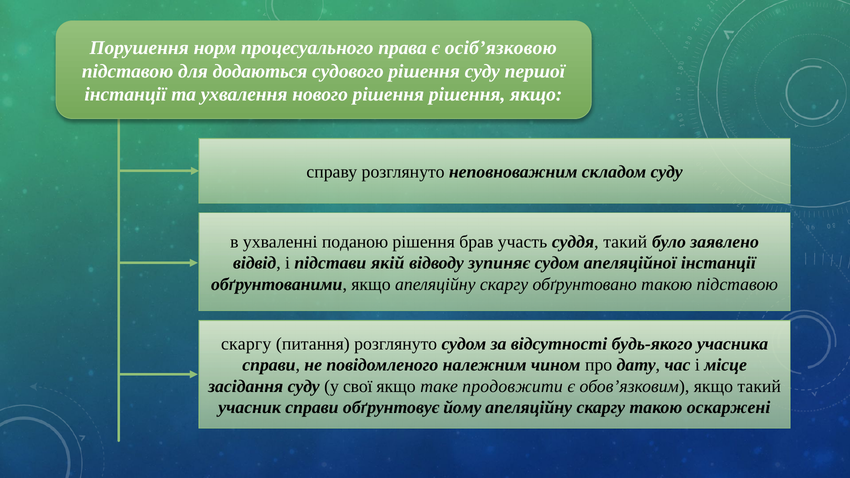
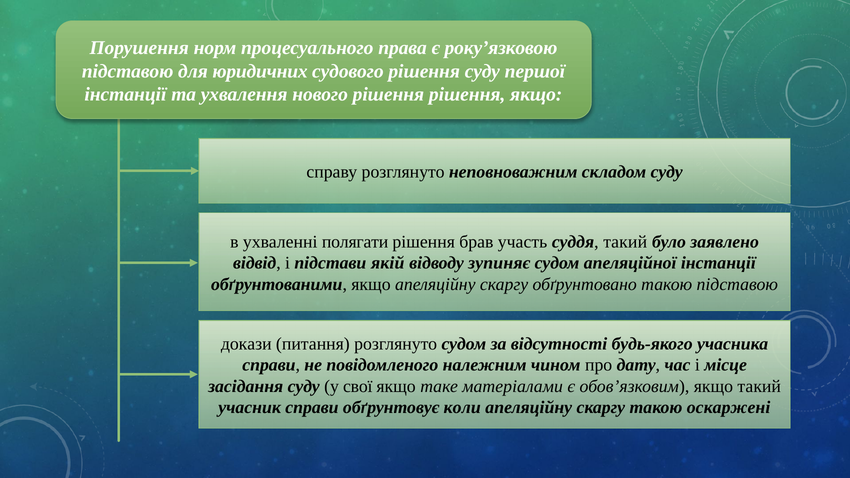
осіб’язковою: осіб’язковою -> року’язковою (501, 48)
додаються: додаються -> юридичних (260, 71)
поданою: поданою -> полягати (355, 242)
скаргу: скаргу -> докази (246, 344)
продовжити: продовжити -> матеріалами (513, 386)
йому: йому -> коли (462, 408)
